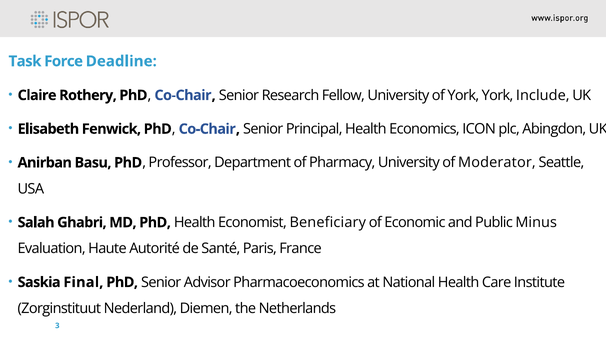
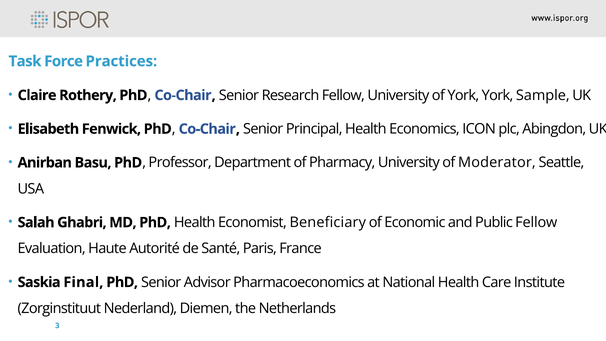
Deadline: Deadline -> Practices (121, 61)
Include: Include -> Sample (543, 95)
Public Minus: Minus -> Fellow (536, 222)
